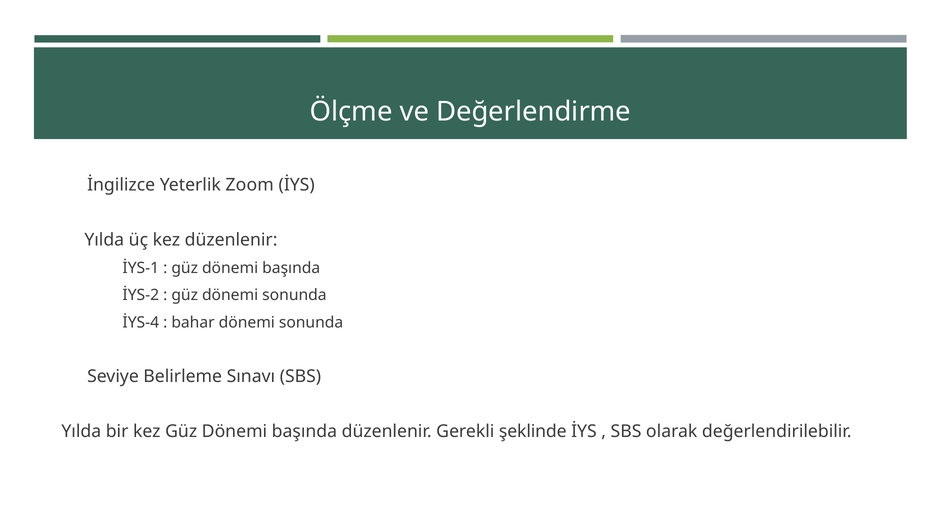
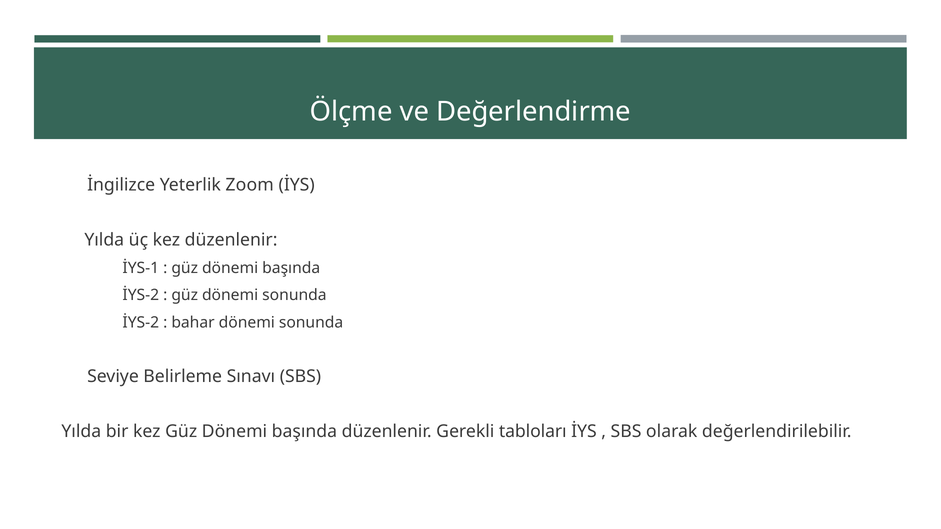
İYS-4: İYS-4 -> İYS-2 (141, 323)
şeklinde: şeklinde -> tabloları (533, 432)
